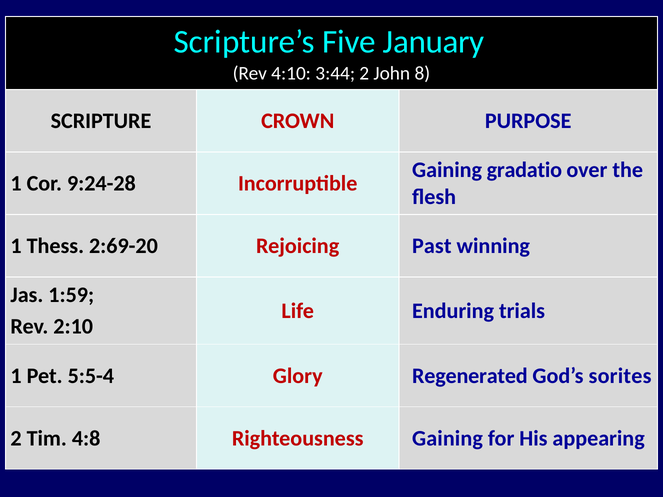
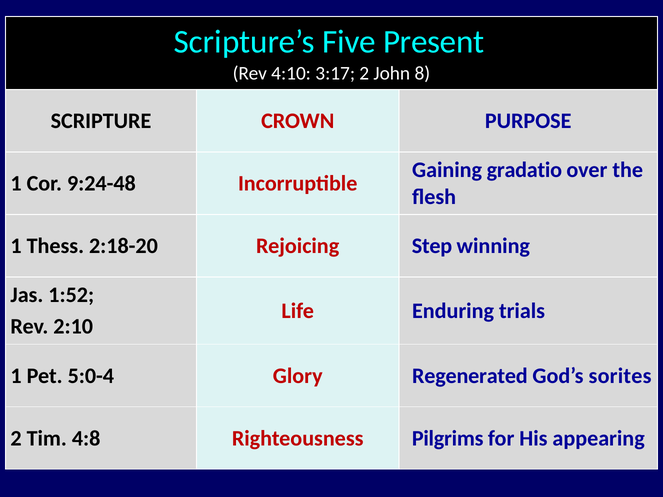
January: January -> Present (434, 42)
3:44: 3:44 -> 3:17 (335, 74)
9:24-28: 9:24-28 -> 9:24-48 (101, 184)
2:69-20: 2:69-20 -> 2:18-20 (123, 246)
Past: Past -> Step (432, 246)
1:59: 1:59 -> 1:52 (71, 295)
5:5-4: 5:5-4 -> 5:0-4 (91, 376)
Righteousness Gaining: Gaining -> Pilgrims (448, 438)
